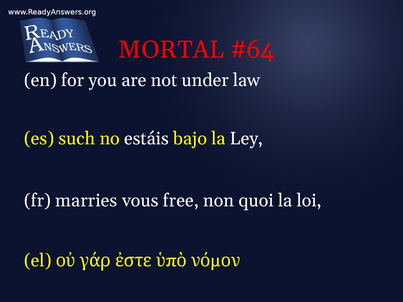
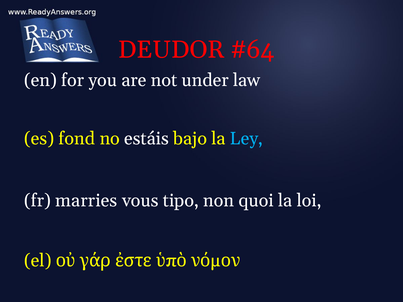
MORTAL: MORTAL -> DEUDOR (172, 50)
such: such -> fond (77, 139)
Ley colour: white -> light blue (246, 139)
free: free -> tipo (181, 201)
